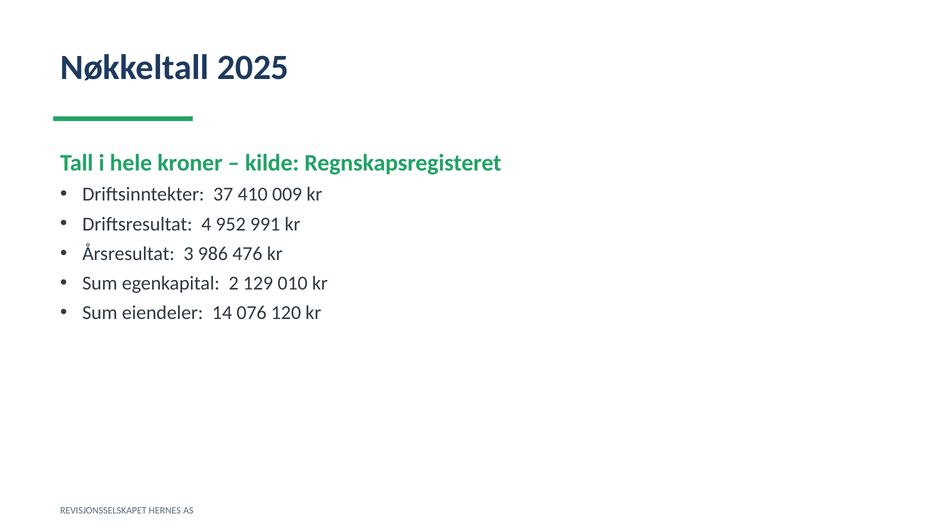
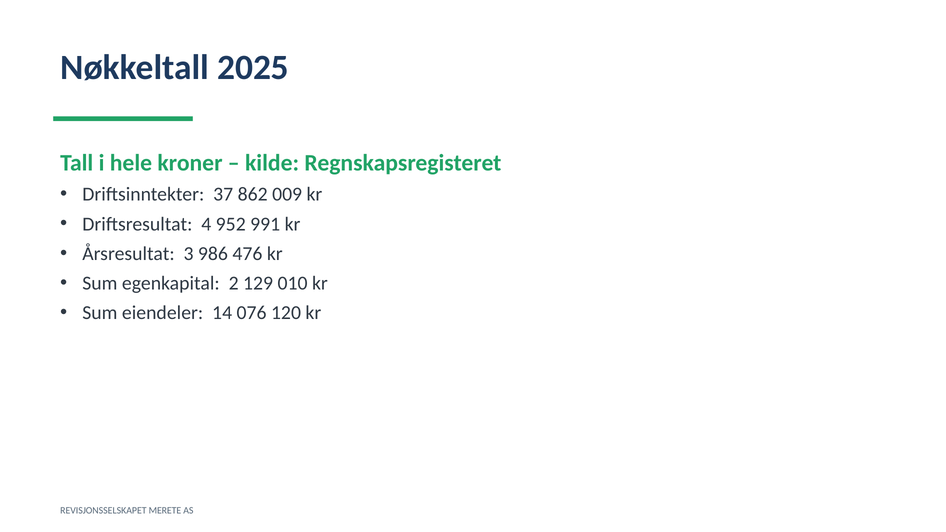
410: 410 -> 862 (253, 195)
HERNES: HERNES -> MERETE (165, 511)
